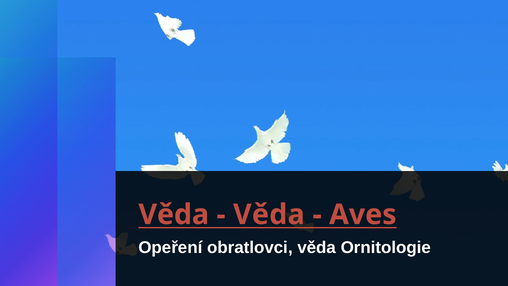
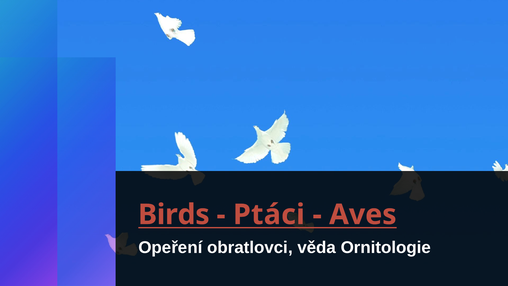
Věda: Věda -> Birds (174, 214)
Věda: Věda -> Ptáci (269, 214)
